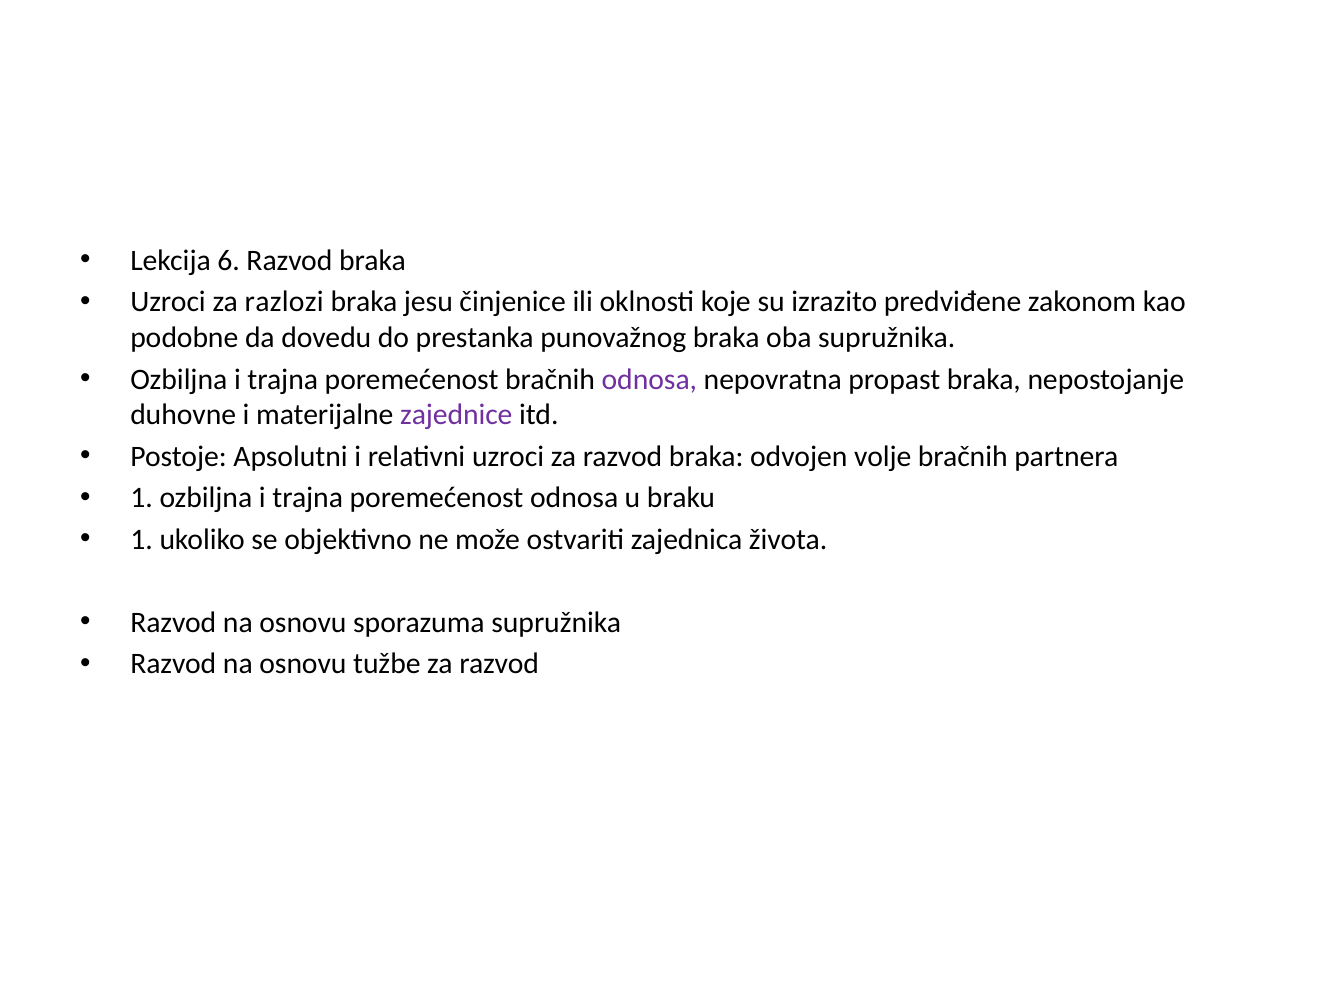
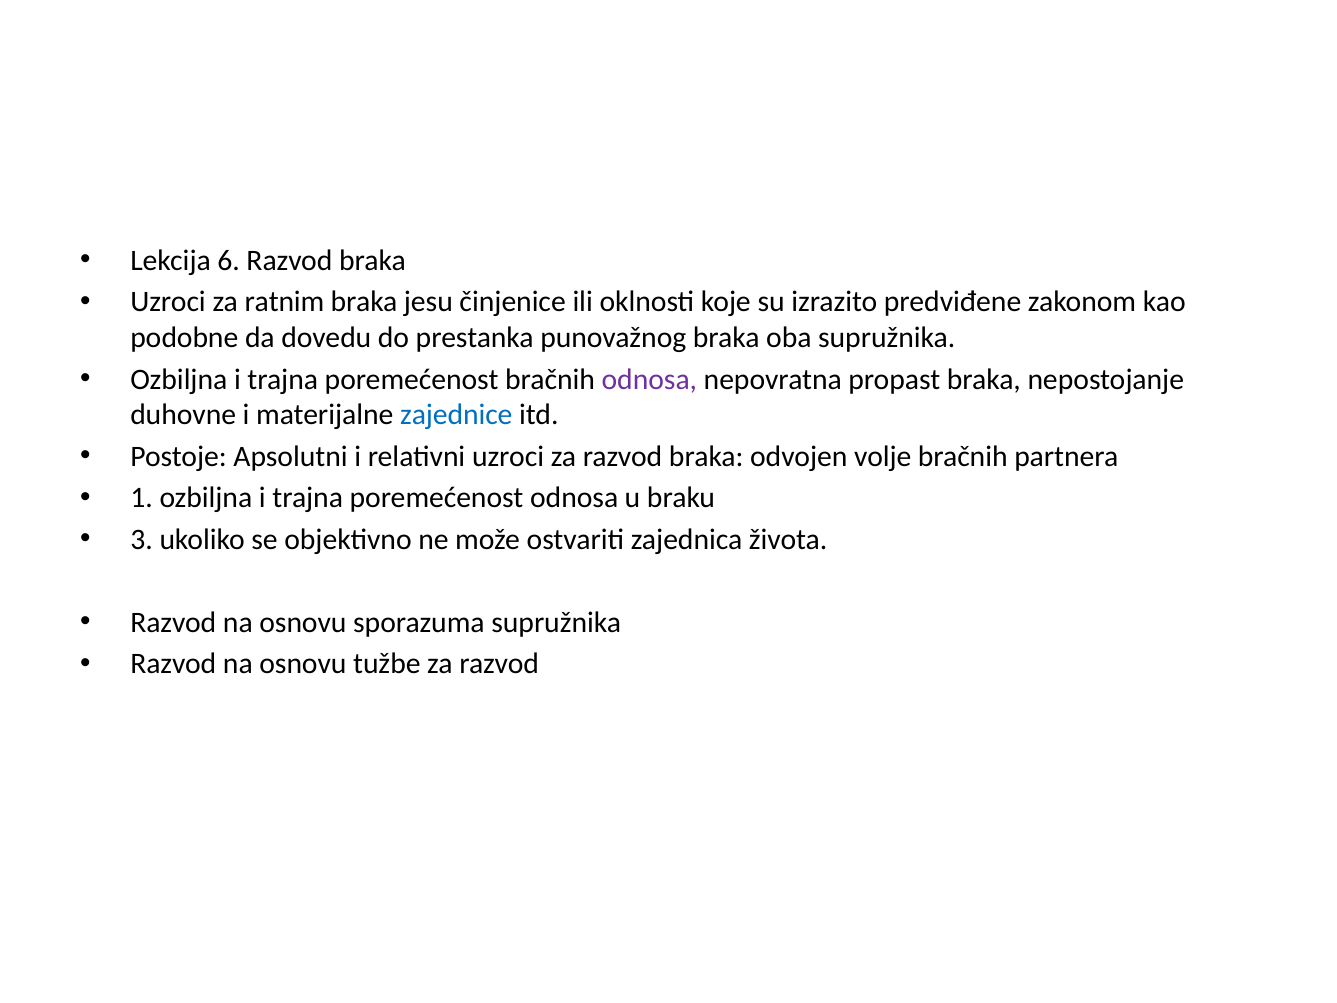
razlozi: razlozi -> ratnim (284, 302)
zajednice colour: purple -> blue (456, 415)
1: 1 -> 3 (142, 539)
